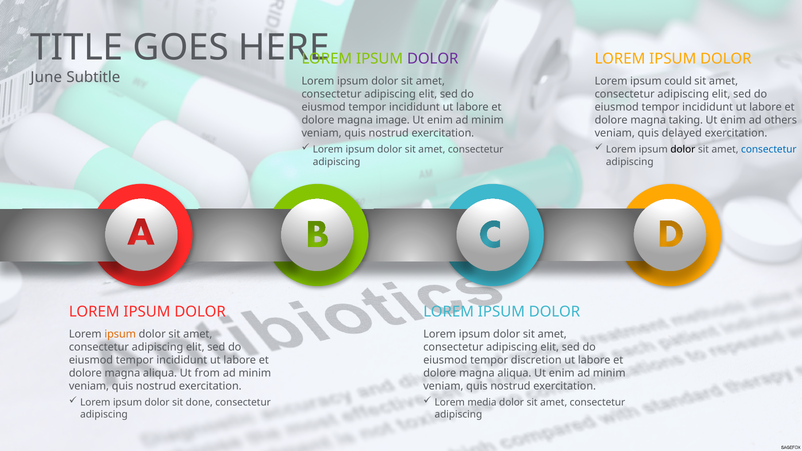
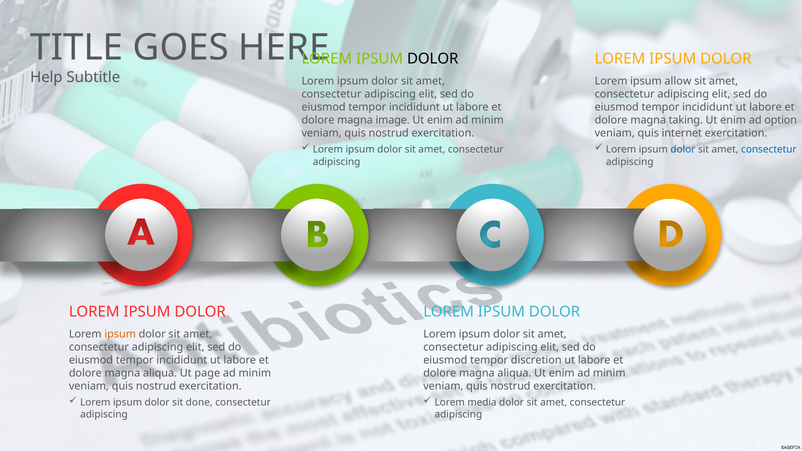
DOLOR colour: purple -> black (433, 59)
June: June -> Help (46, 77)
could: could -> allow (678, 81)
others: others -> option (781, 120)
delayed: delayed -> internet (682, 133)
dolor colour: black -> blue (683, 150)
from: from -> page (207, 373)
